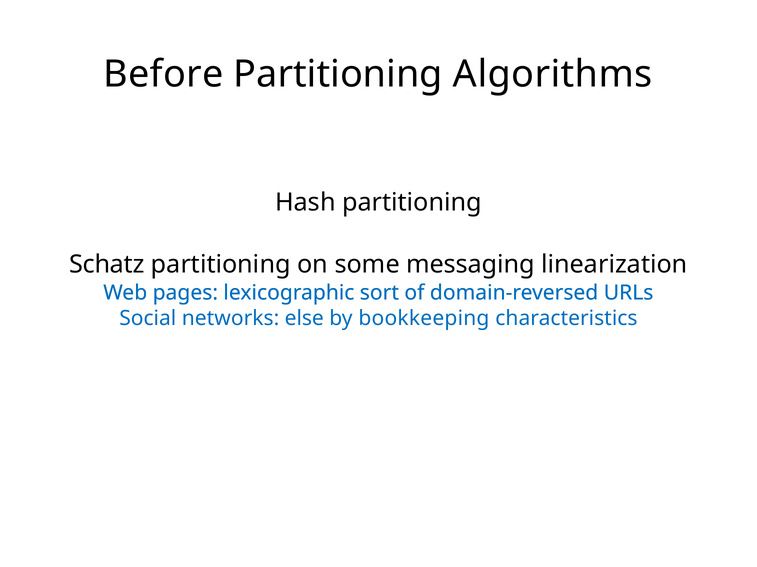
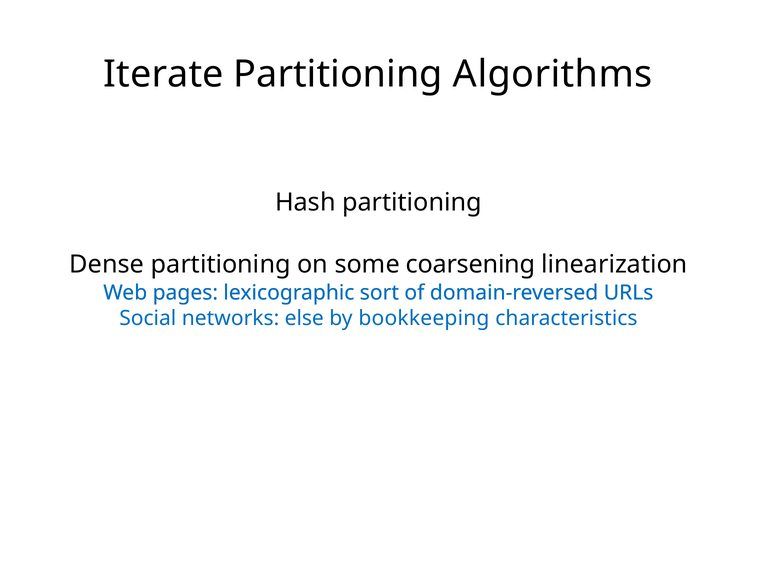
Before: Before -> Iterate (164, 75)
Schatz: Schatz -> Dense (107, 265)
messaging: messaging -> coarsening (471, 265)
